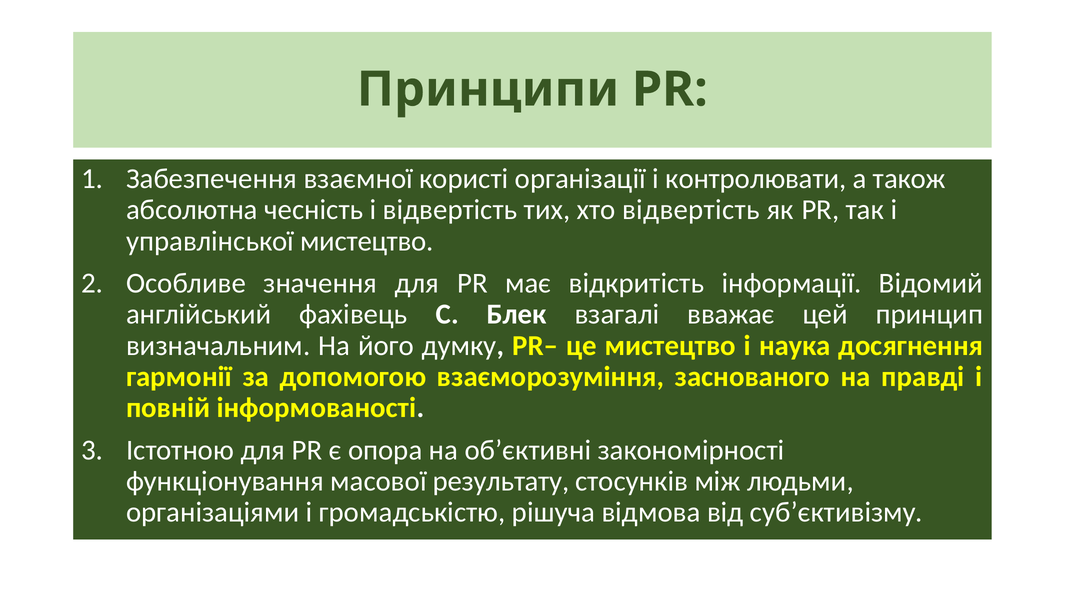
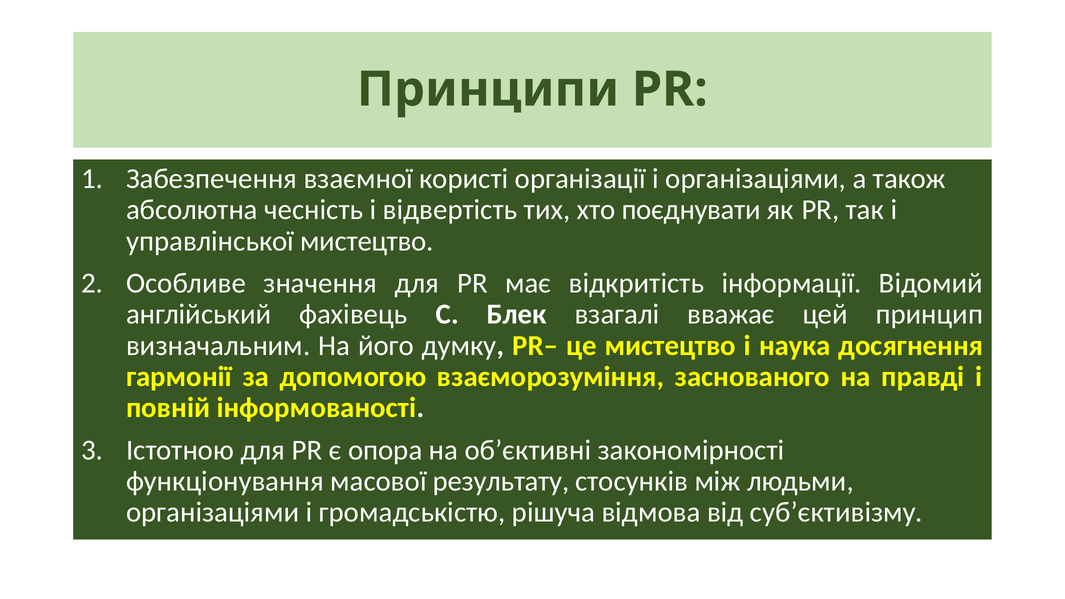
і контролювати: контролювати -> організаціями (756, 179)
хто відвертість: відвертість -> поєднувати (691, 210)
